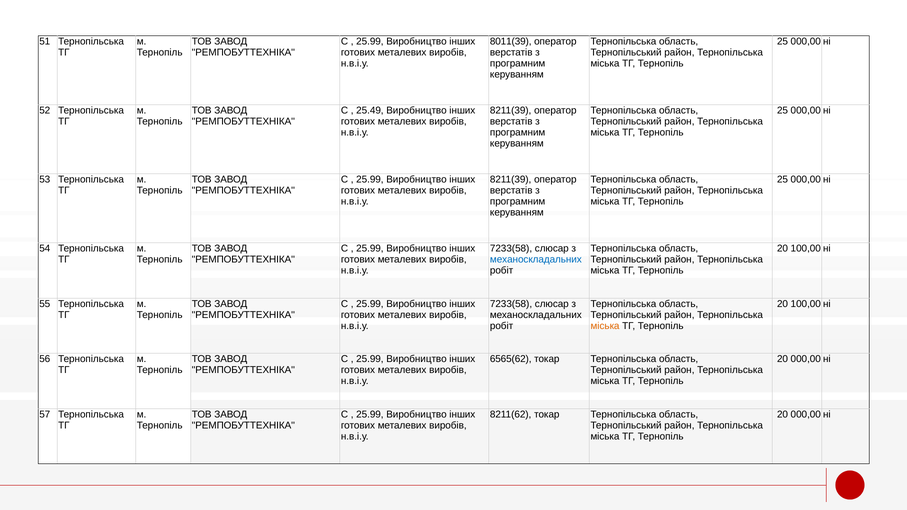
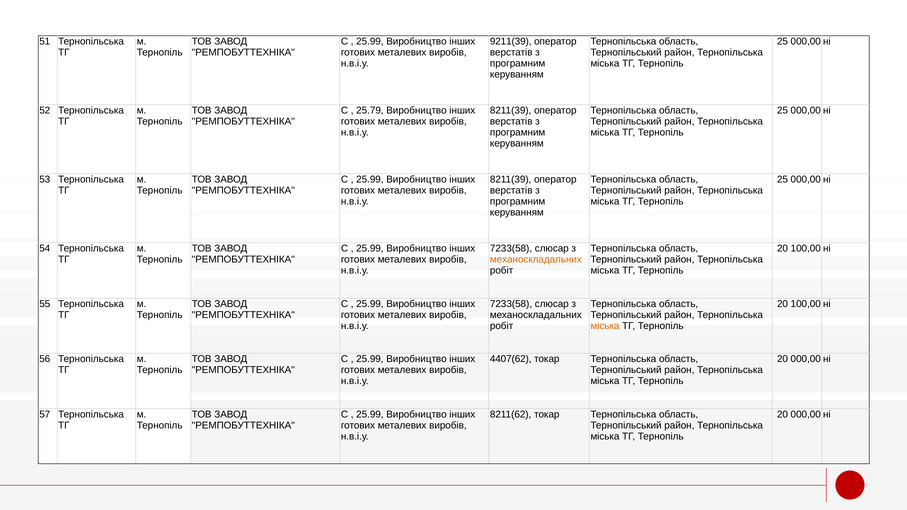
8011(39: 8011(39 -> 9211(39 (511, 41)
25.49: 25.49 -> 25.79 (370, 110)
механоскладальних colour: blue -> orange (536, 260)
6565(62: 6565(62 -> 4407(62 (511, 359)
